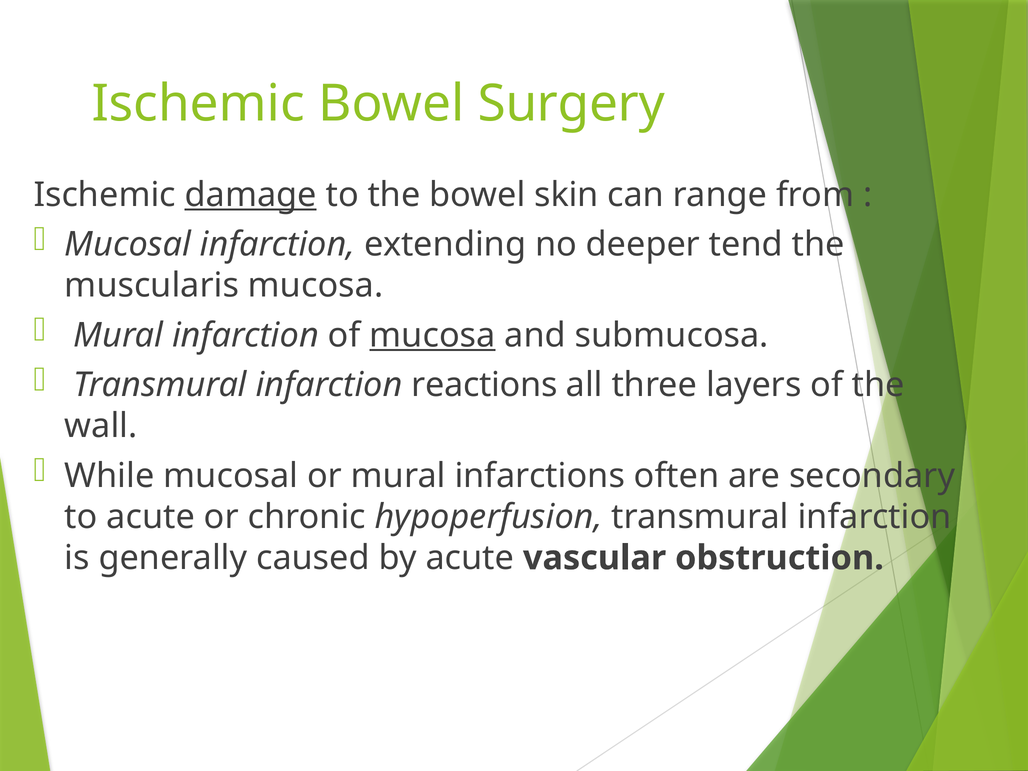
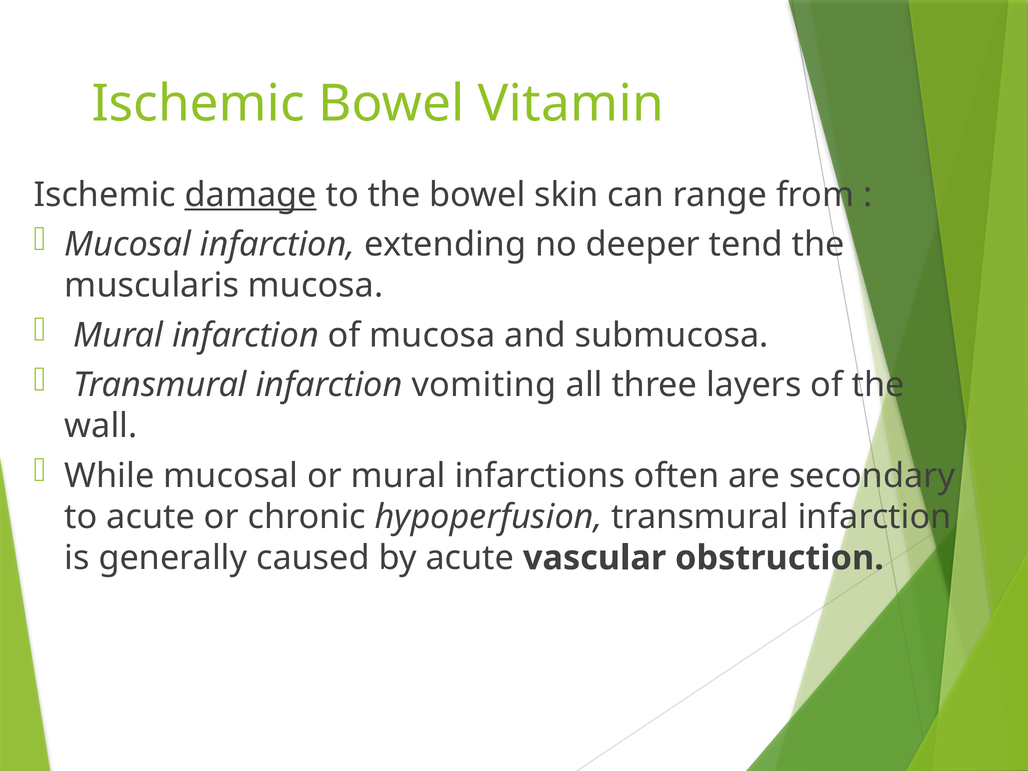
Surgery: Surgery -> Vitamin (571, 104)
mucosa underline: present -> none (432, 335)
reactions: reactions -> vomiting (484, 385)
